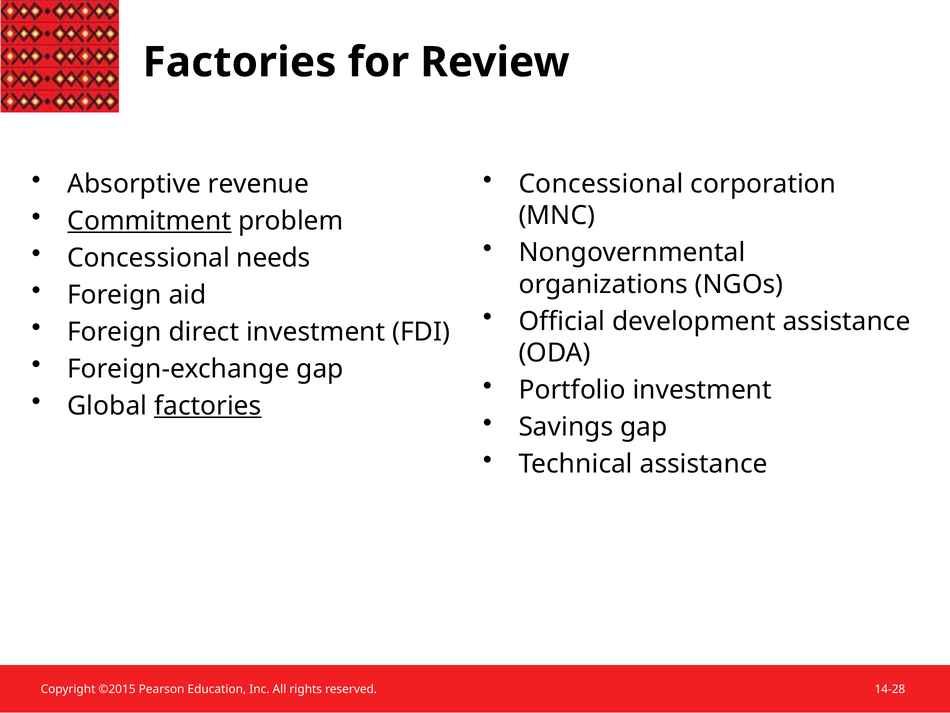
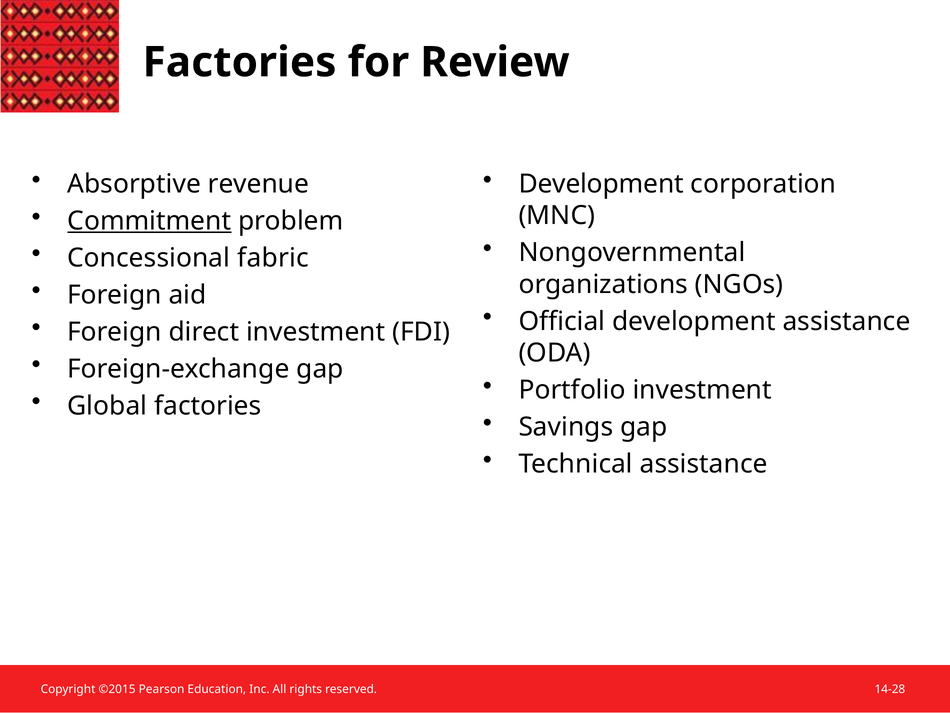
Concessional: Concessional -> Development (601, 184)
needs: needs -> fabric (273, 258)
factories underline: present -> none (208, 406)
